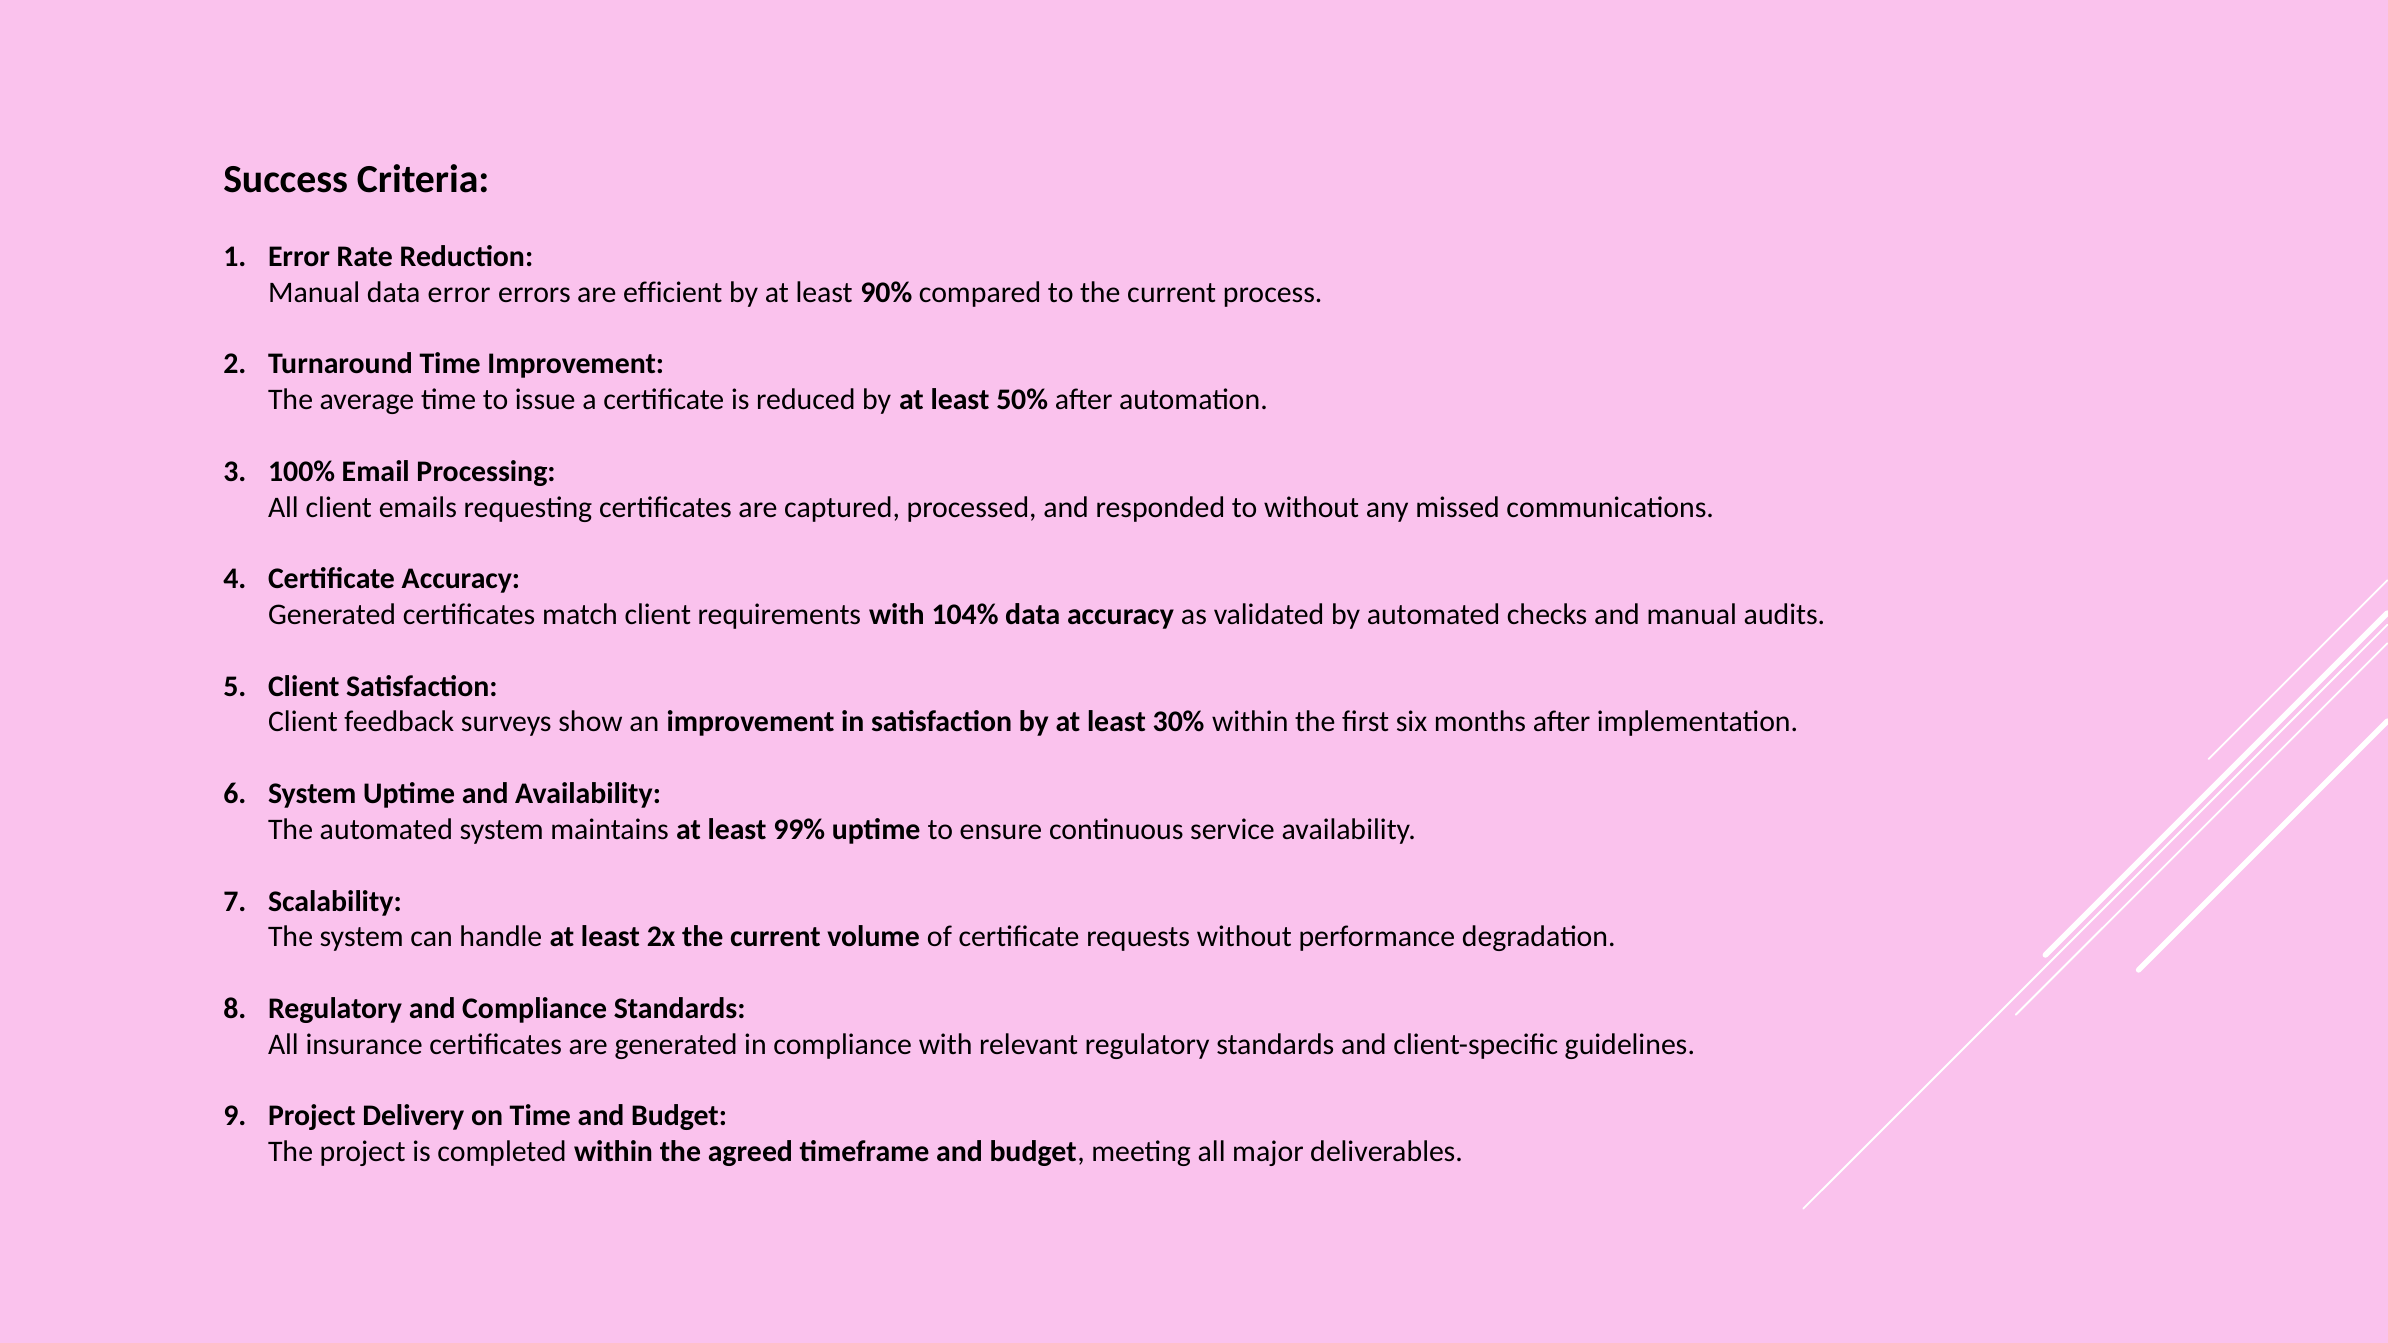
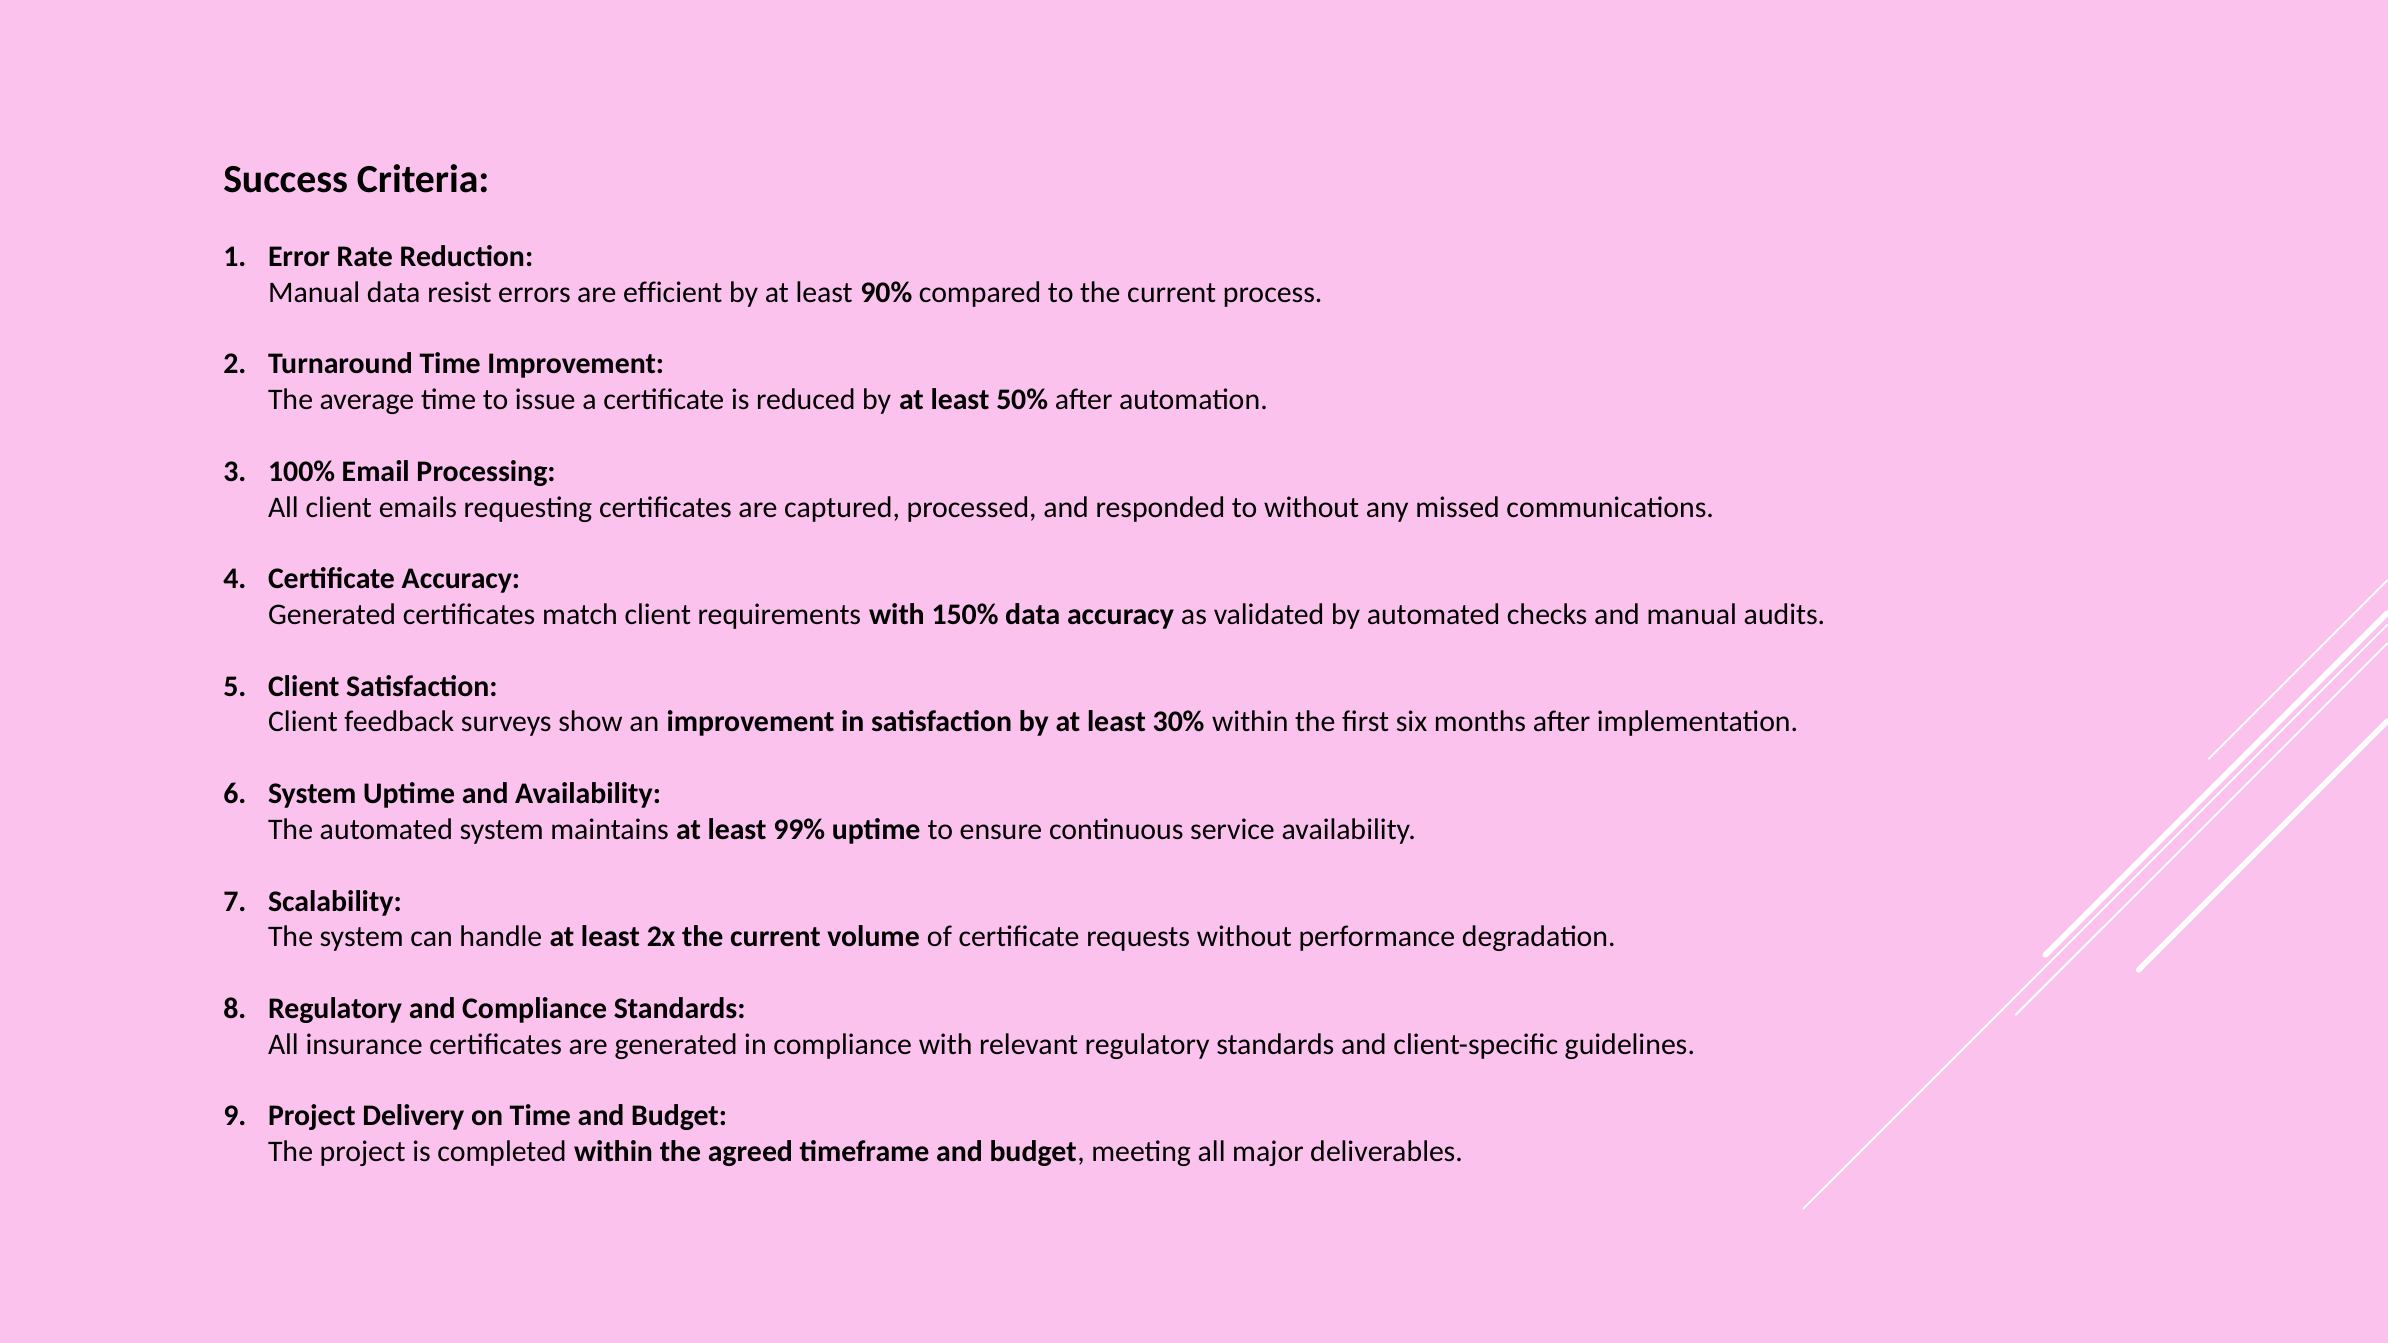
data error: error -> resist (459, 292)
104%: 104% -> 150% (965, 615)
